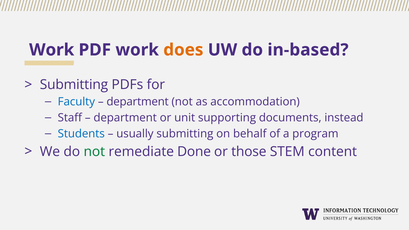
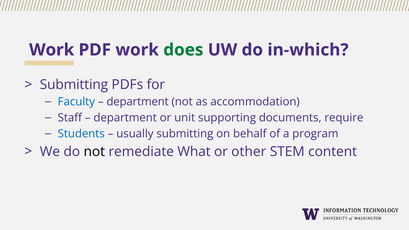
does colour: orange -> green (183, 50)
in-based: in-based -> in-which (308, 50)
instead: instead -> require (344, 118)
not colour: green -> black (94, 152)
Done: Done -> What (194, 152)
those: those -> other (249, 152)
